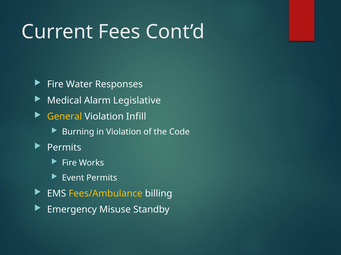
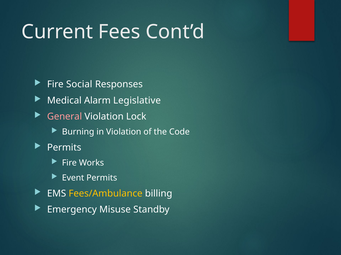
Water: Water -> Social (79, 85)
General colour: yellow -> pink (65, 117)
Infill: Infill -> Lock (136, 117)
